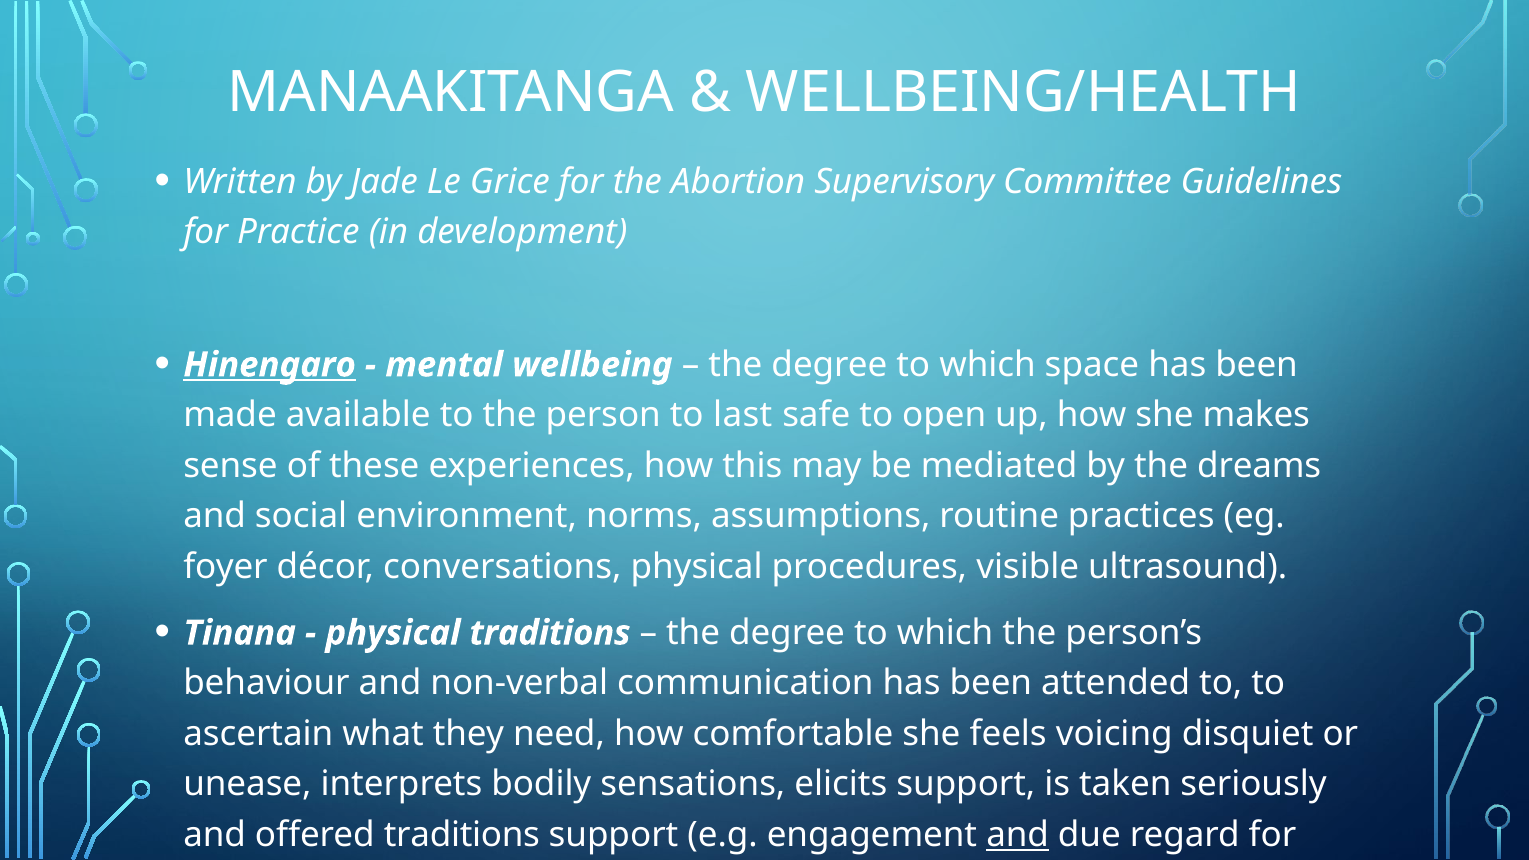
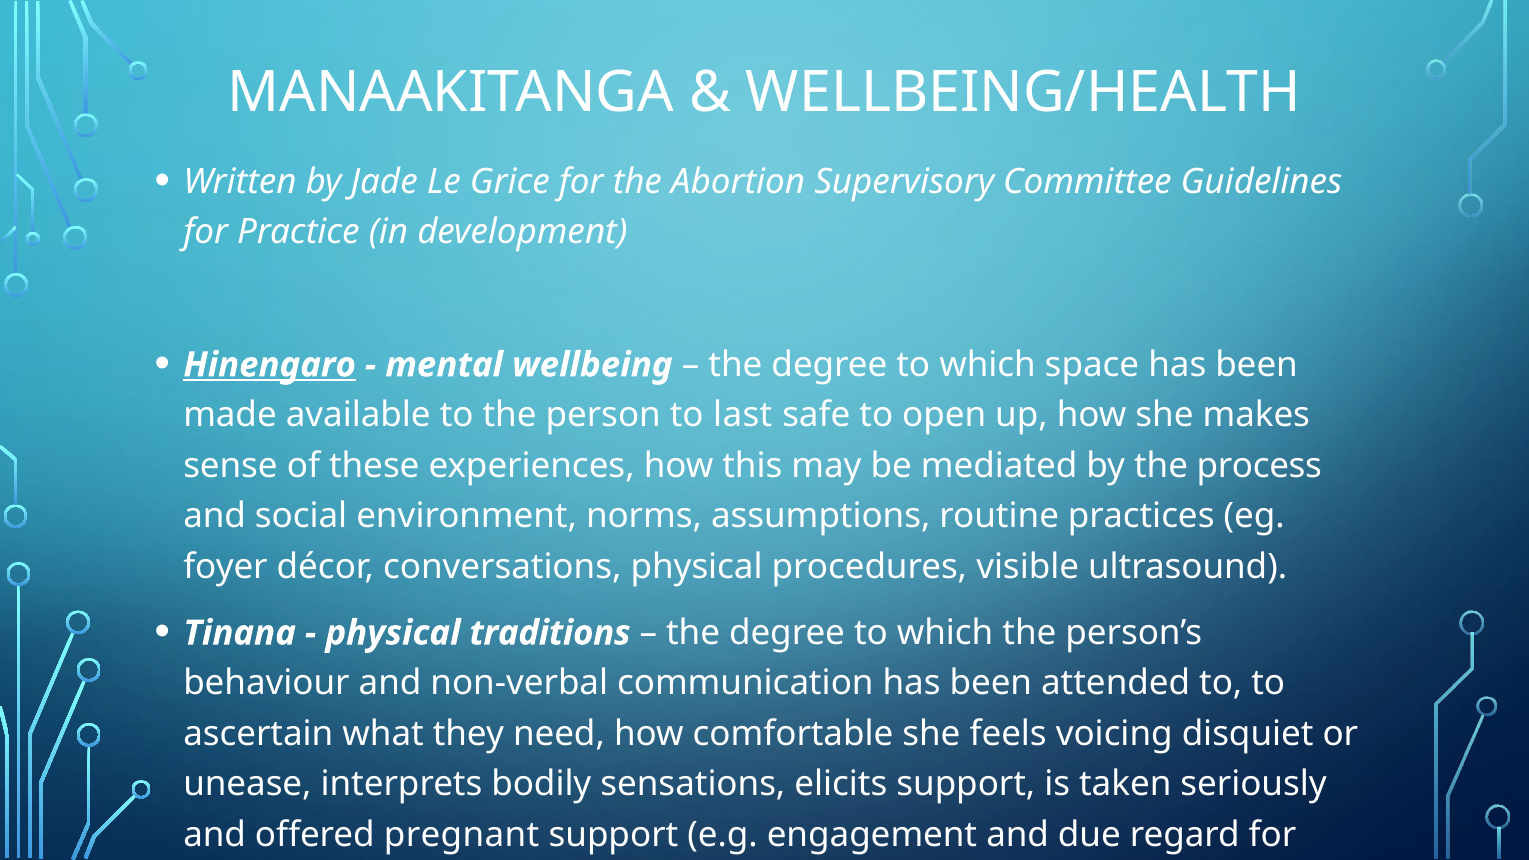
dreams: dreams -> process (1259, 466)
offered traditions: traditions -> pregnant (462, 835)
and underline: present -> none (1018, 835)
